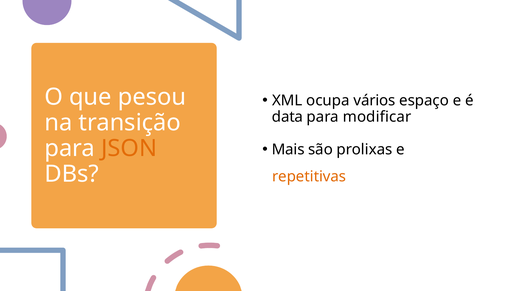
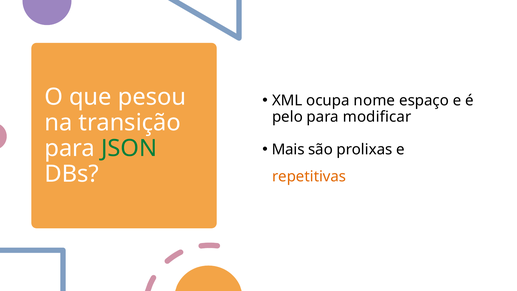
vários: vários -> nome (374, 100)
data: data -> pelo (287, 117)
JSON colour: orange -> green (129, 148)
